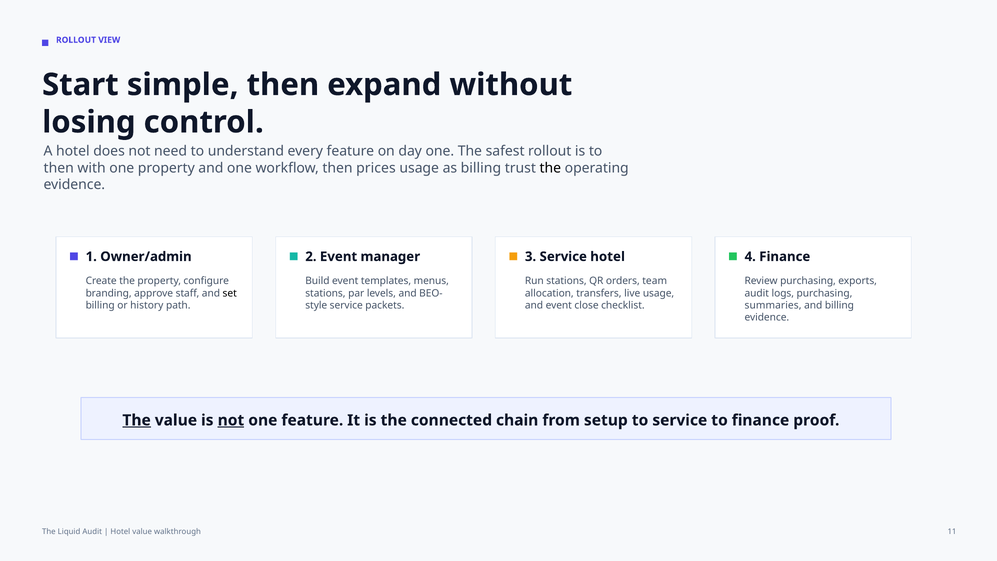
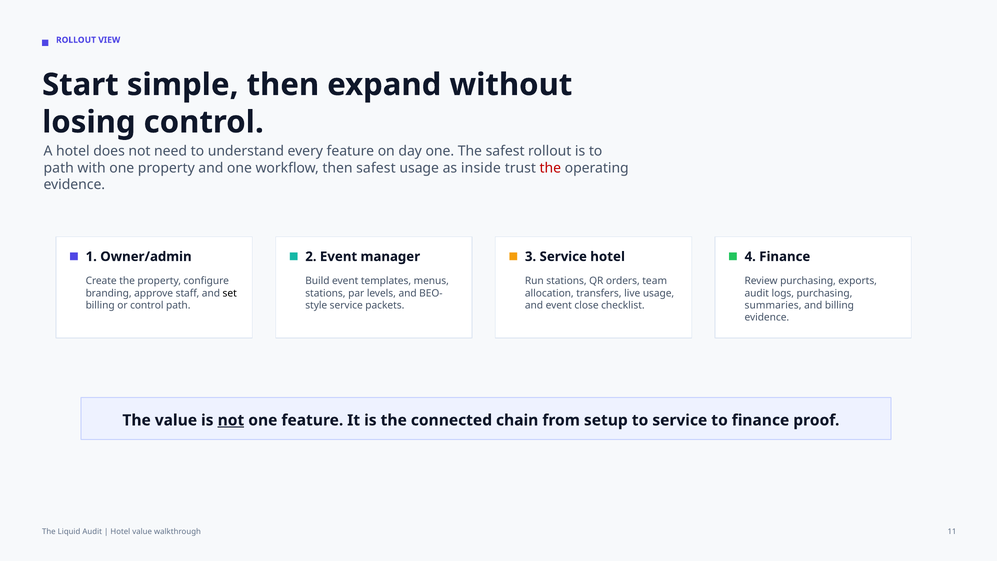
then: then -> path (59, 168)
then prices: prices -> safest (376, 168)
as billing: billing -> inside (481, 168)
the colour: black -> red (550, 168)
or history: history -> control (147, 305)
The underline: present -> none (137, 420)
